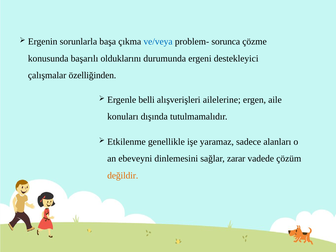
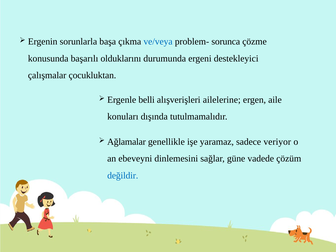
özelliğinden: özelliğinden -> çocukluktan (92, 75)
Etkilenme: Etkilenme -> Ağlamalar (127, 142)
alanları: alanları -> veriyor (277, 142)
zarar: zarar -> güne (236, 159)
değildir colour: orange -> blue (123, 175)
